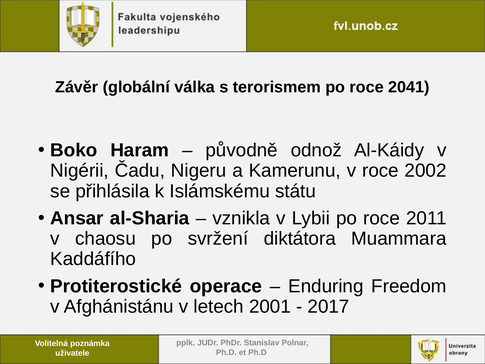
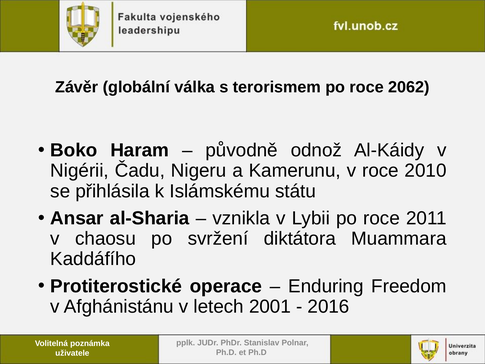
2041: 2041 -> 2062 (409, 87)
2002: 2002 -> 2010 (426, 171)
2017: 2017 -> 2016 (329, 306)
